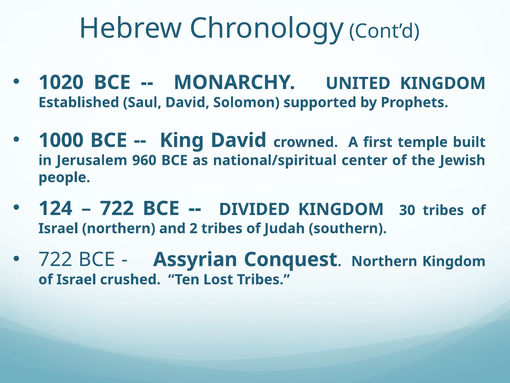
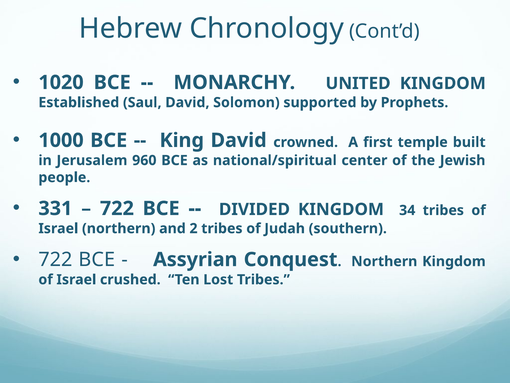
124: 124 -> 331 (55, 208)
30: 30 -> 34 (407, 210)
